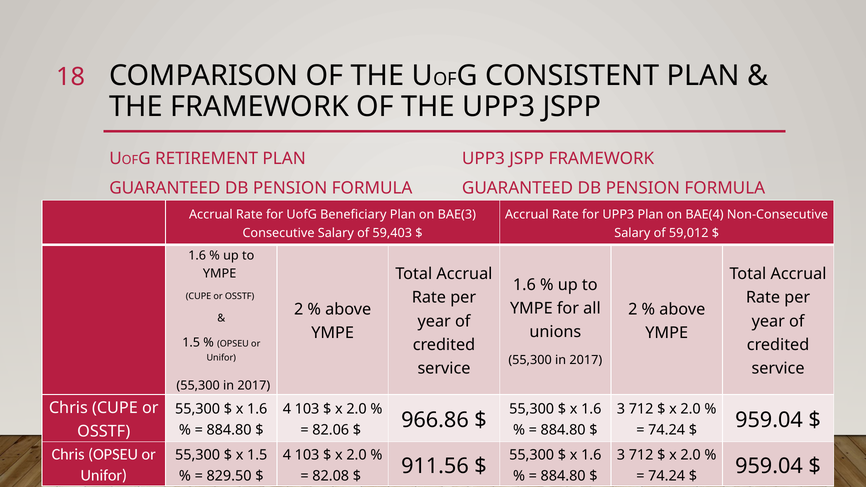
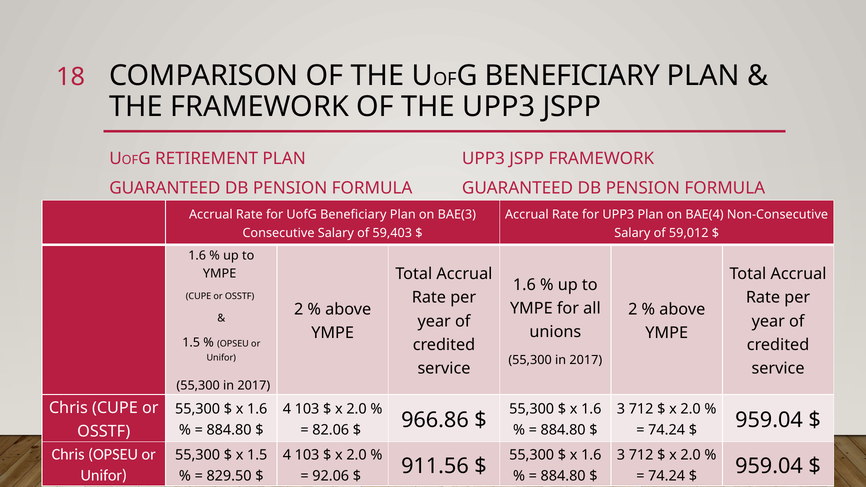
CONSISTENT: CONSISTENT -> BENEFICIARY (572, 76)
82.08: 82.08 -> 92.06 (331, 476)
